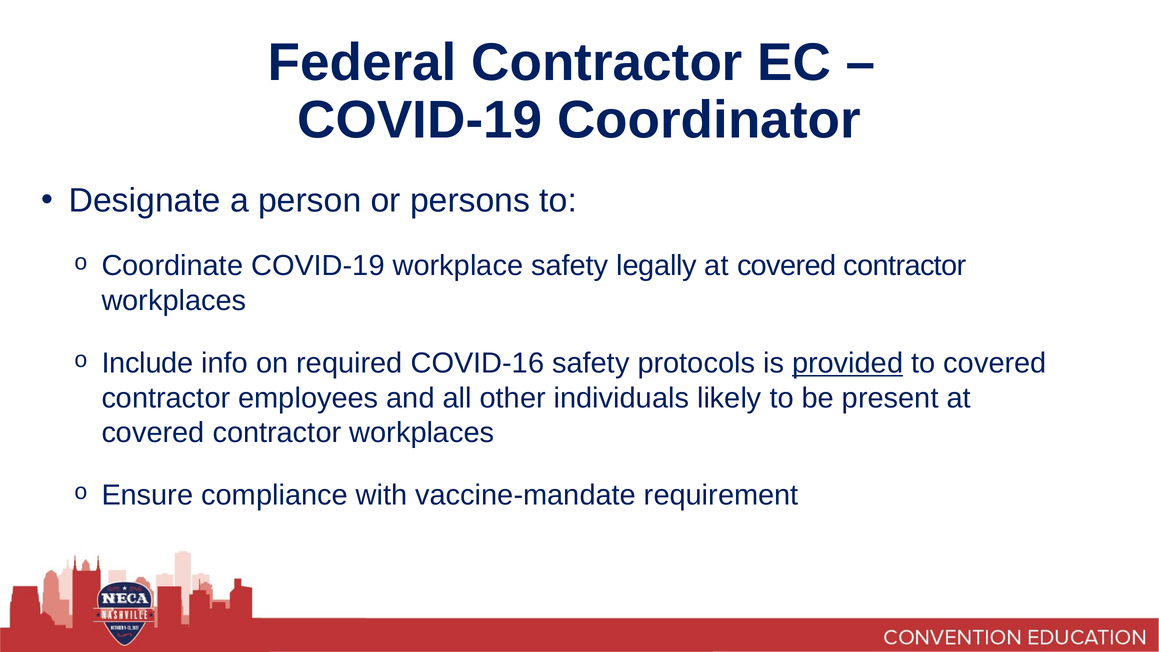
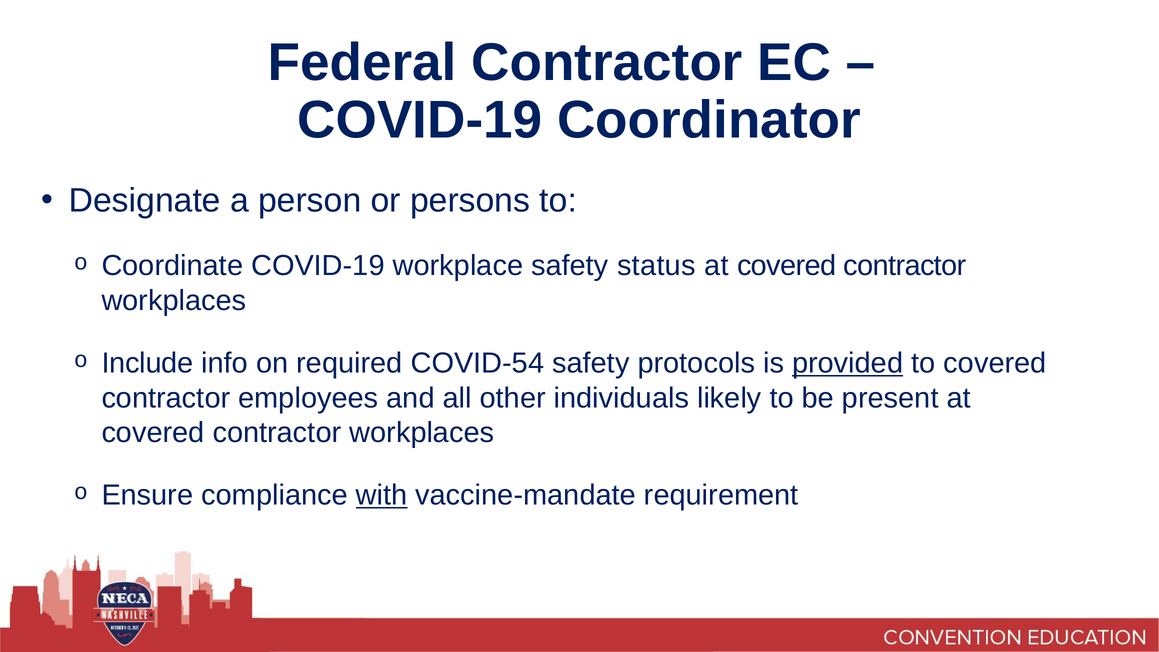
legally: legally -> status (656, 266)
COVID-16: COVID-16 -> COVID-54 (477, 363)
with underline: none -> present (382, 495)
